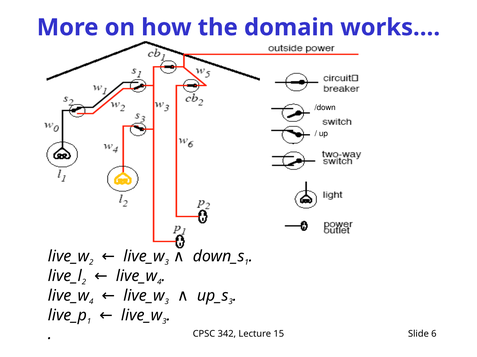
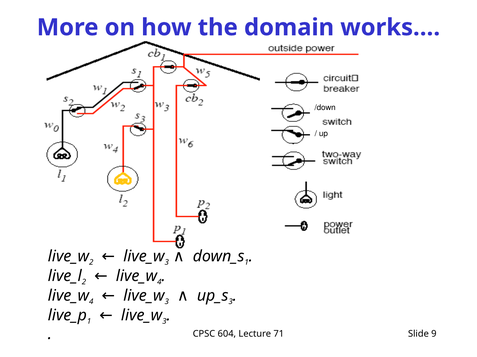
342: 342 -> 604 (227, 335)
15: 15 -> 71 (279, 335)
6: 6 -> 9 (434, 335)
